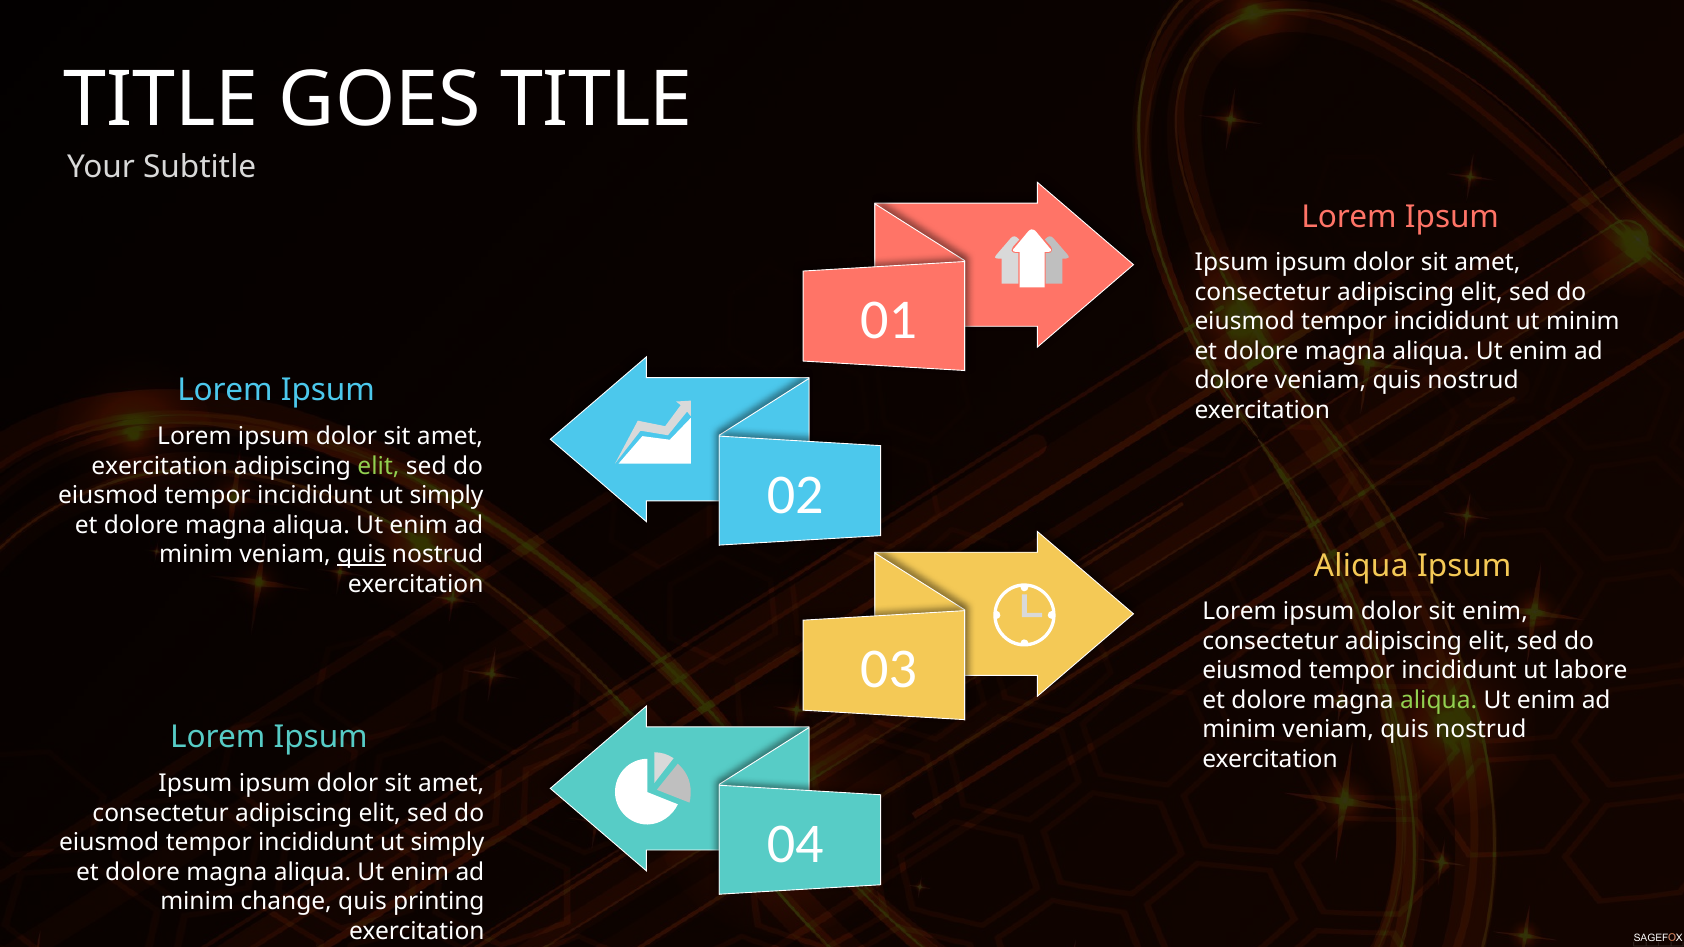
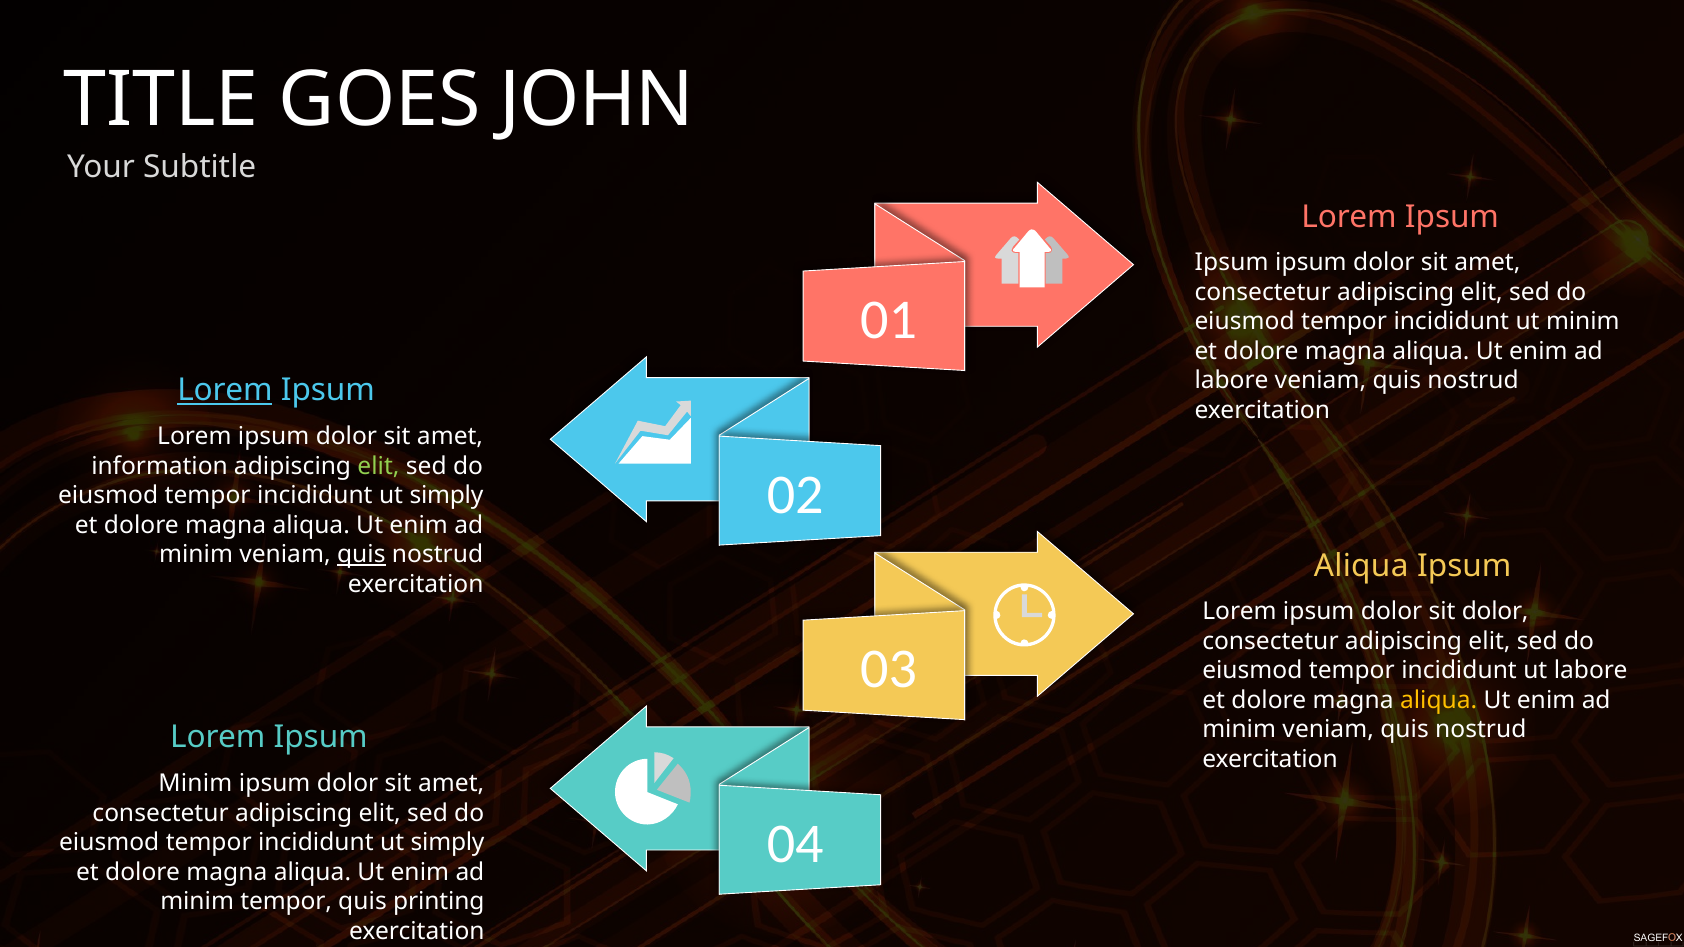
GOES TITLE: TITLE -> JOHN (597, 100)
dolore: dolore -> labore (1232, 381)
Lorem underline: none -> present (225, 390)
exercitation: exercitation -> information (160, 466)
sit enim: enim -> dolor (1495, 612)
aliqua colour: light green -> yellow (1439, 700)
Ipsum: Ipsum -> Minim (195, 784)
minim change: change -> tempor (286, 902)
